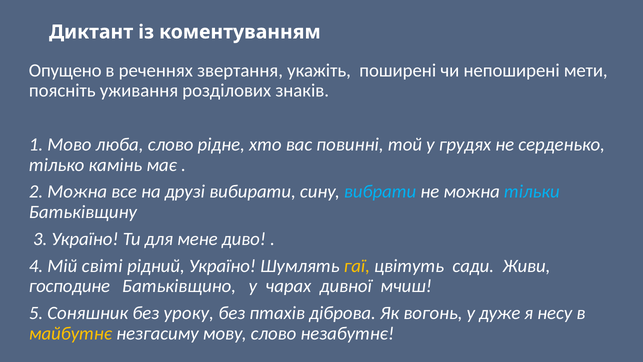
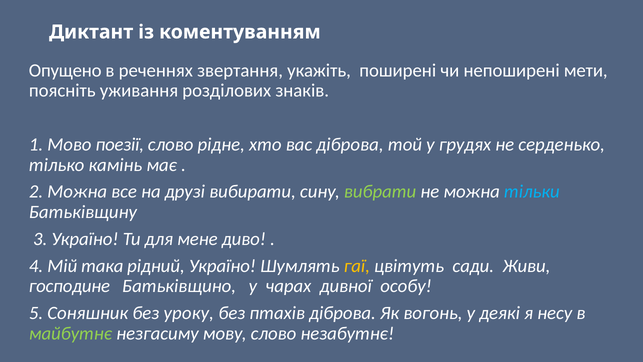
люба: люба -> поезії (120, 144)
вас повинні: повинні -> діброва (350, 144)
вибрати colour: light blue -> light green (380, 192)
світі: світі -> така (102, 266)
мчиш: мчиш -> особу (406, 286)
дуже: дуже -> деякі (500, 313)
майбутнє colour: yellow -> light green (71, 333)
